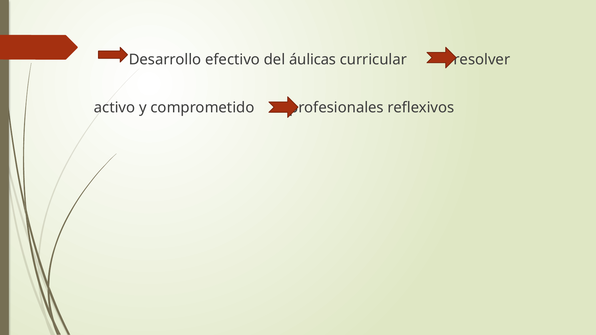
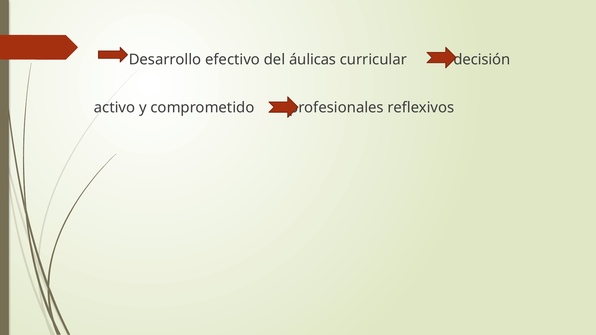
resolver: resolver -> decisión (482, 60)
